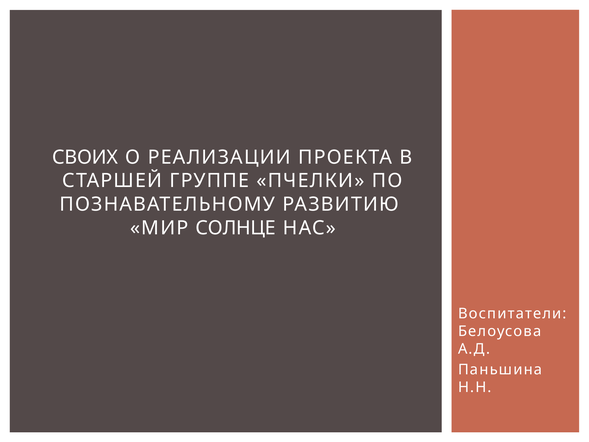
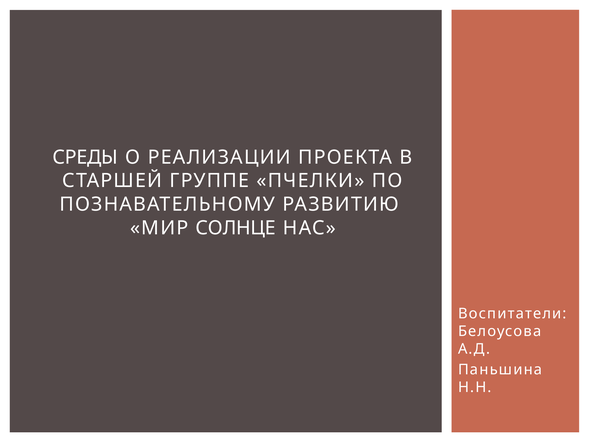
СВОИХ: СВОИХ -> СРЕДЫ (85, 157)
